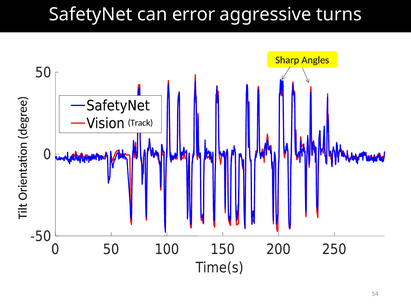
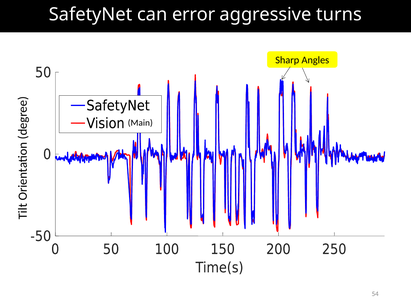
Track: Track -> Main (140, 123)
